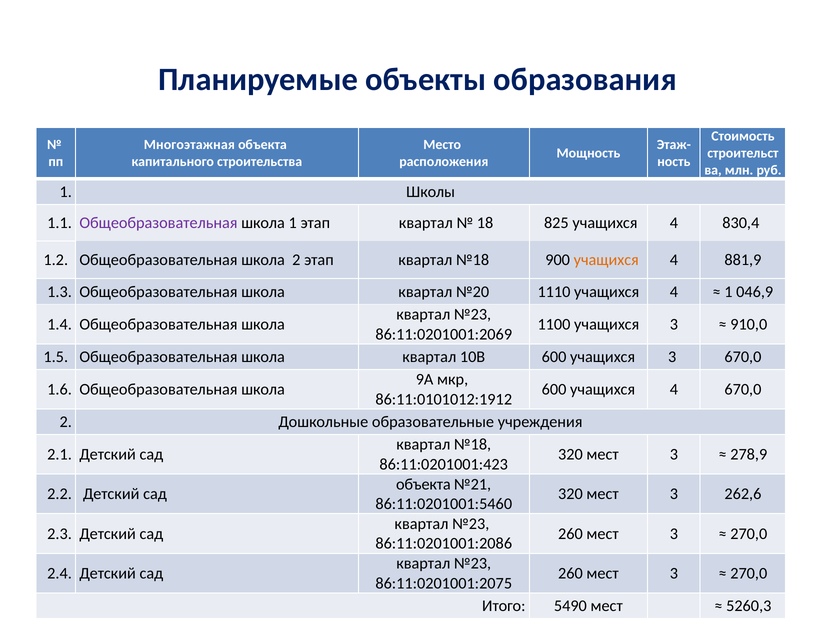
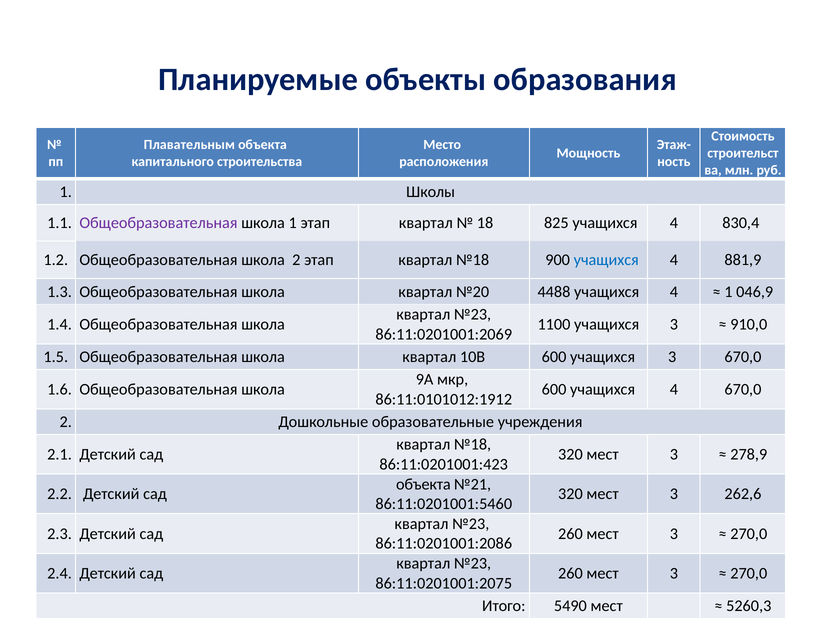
Многоэтажная: Многоэтажная -> Плавательным (189, 145)
учащихся colour: orange -> blue (606, 260)
1110: 1110 -> 4488 (554, 291)
